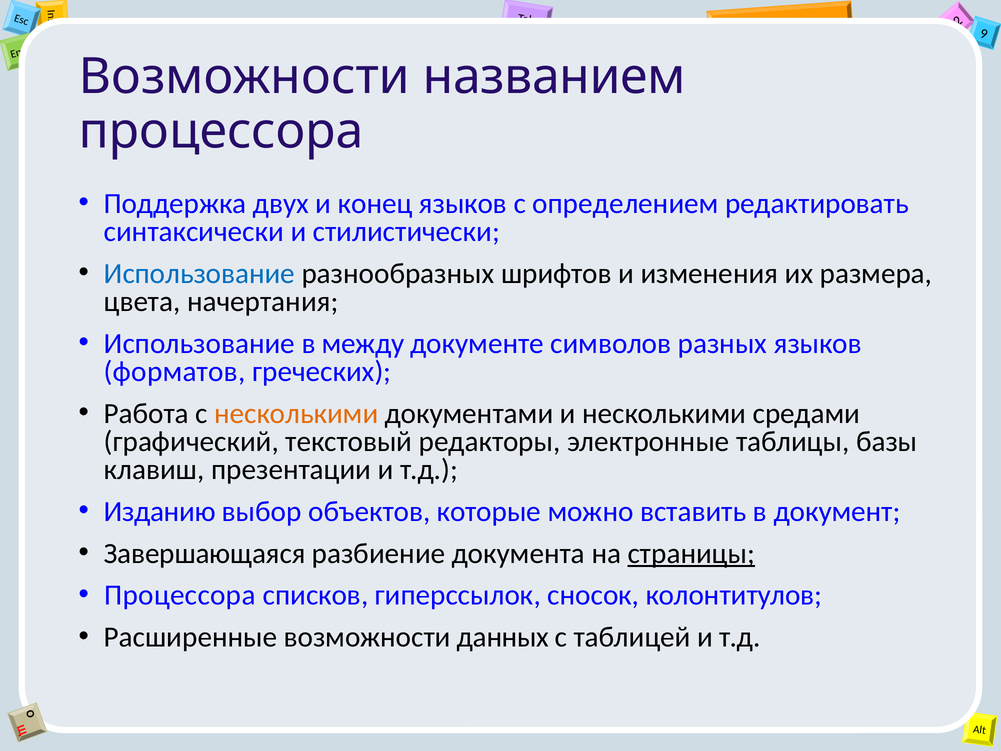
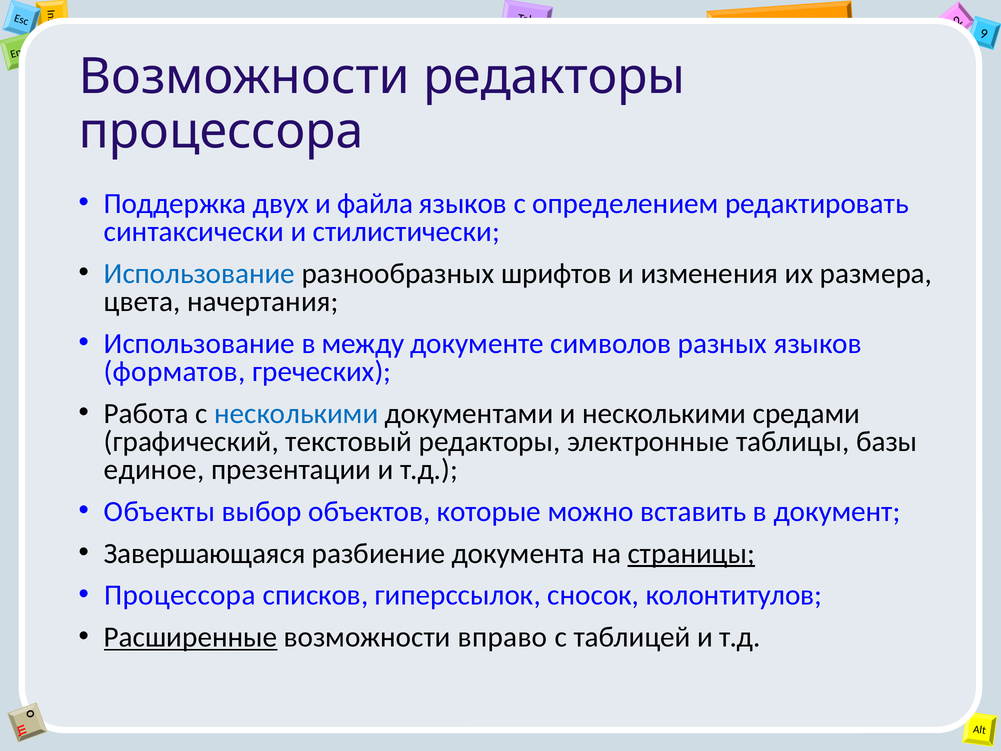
Возможности названием: названием -> редакторы (554, 77)
конец: конец -> файла (375, 203)
несколькими colour: orange -> blue (296, 413)
клавиш: клавиш -> единое (154, 469)
Изданию: Изданию -> Объекты (159, 511)
Расширенные underline: none -> present (191, 637)
данных: данных -> вправо (503, 637)
